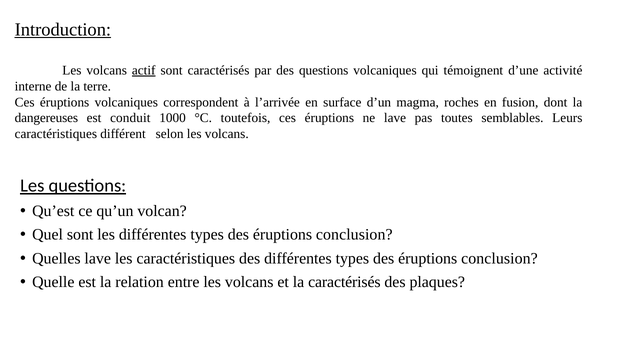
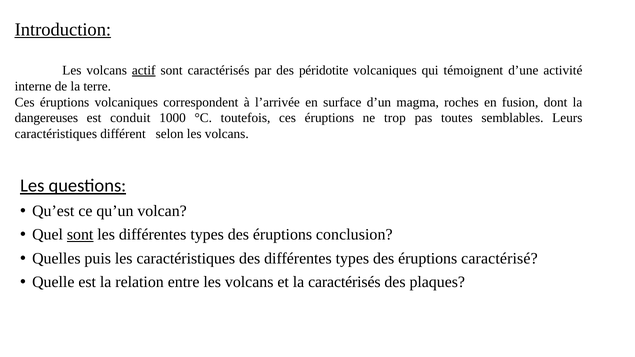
des questions: questions -> péridotite (324, 70)
ne lave: lave -> trop (395, 118)
sont underline: none -> present (80, 235)
Quelles lave: lave -> puis (98, 259)
conclusion: conclusion -> caractérisé (499, 259)
